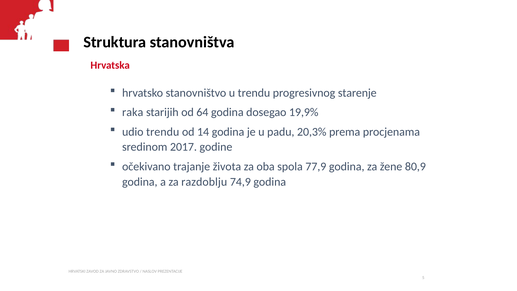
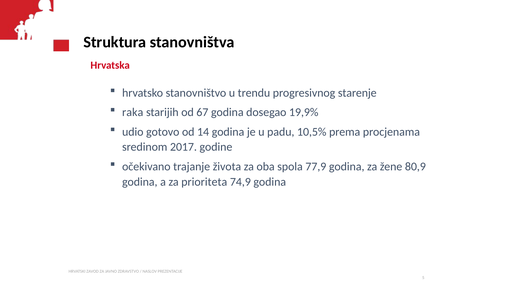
64: 64 -> 67 (202, 112)
udio trendu: trendu -> gotovo (163, 132)
20,3%: 20,3% -> 10,5% (312, 132)
razdoblju: razdoblju -> prioriteta (204, 182)
